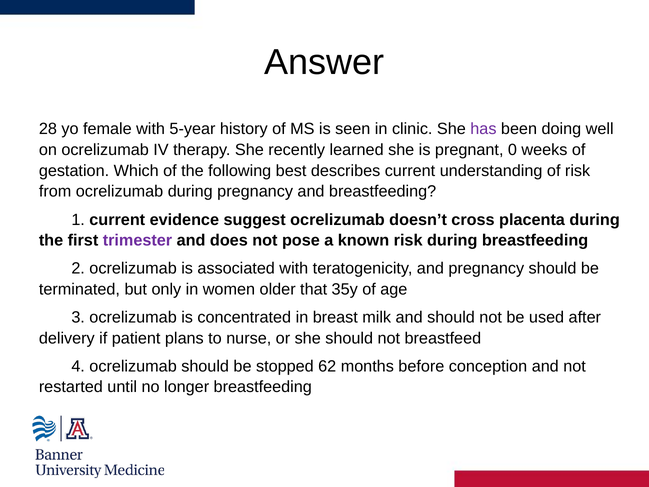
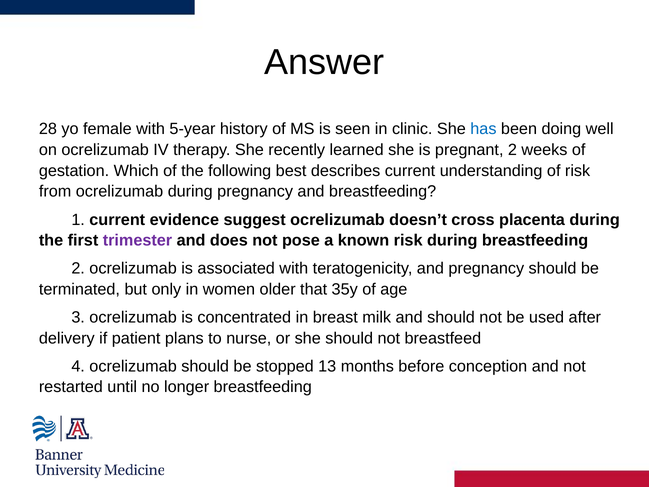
has colour: purple -> blue (483, 129)
pregnant 0: 0 -> 2 (512, 150)
62: 62 -> 13 (327, 366)
